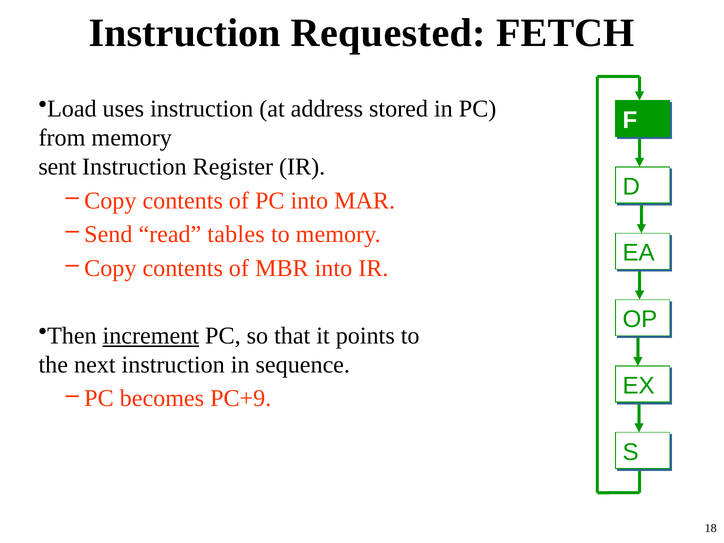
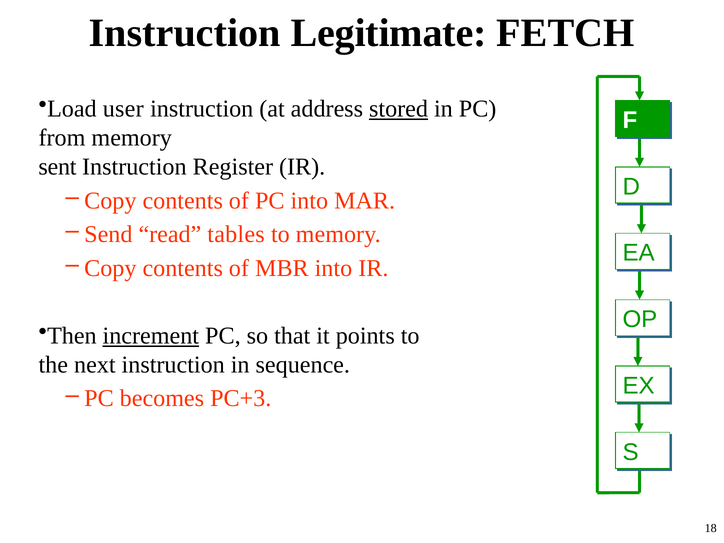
Requested: Requested -> Legitimate (389, 33)
uses: uses -> user (123, 109)
stored underline: none -> present (399, 109)
PC+9: PC+9 -> PC+3 (241, 398)
